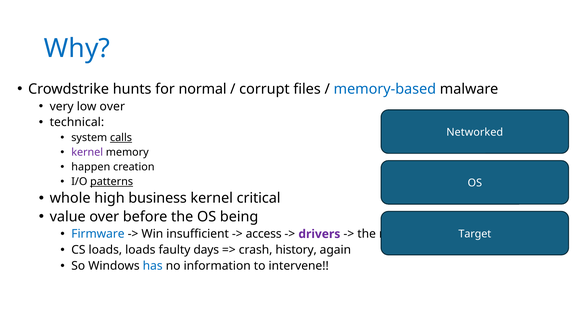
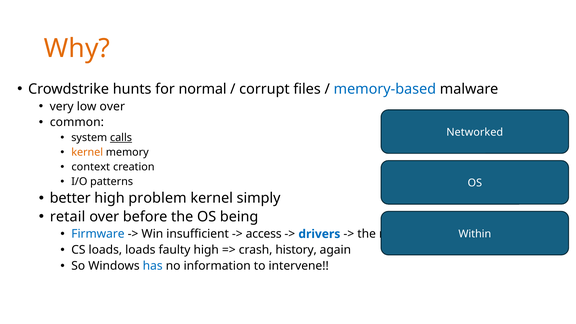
Why colour: blue -> orange (77, 48)
technical: technical -> common (77, 122)
kernel colour: purple -> orange (87, 152)
happen: happen -> context (91, 167)
patterns underline: present -> none (112, 182)
whole: whole -> better (70, 198)
business: business -> problem (157, 198)
critical: critical -> simply (259, 198)
value: value -> retail (68, 217)
drivers colour: purple -> blue (319, 234)
Target: Target -> Within (475, 234)
faulty days: days -> high (206, 250)
